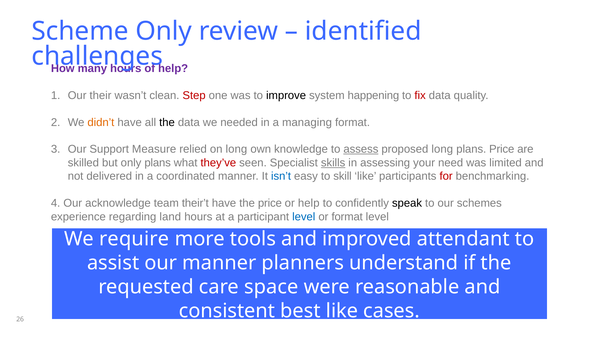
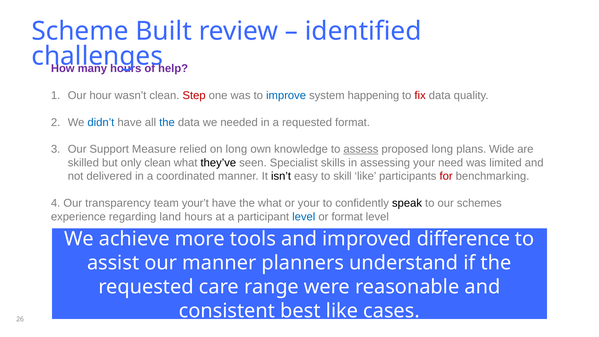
Scheme Only: Only -> Built (164, 31)
their: their -> hour (101, 95)
improve colour: black -> blue (286, 95)
didn’t colour: orange -> blue (101, 122)
the colour: black -> blue (167, 122)
a managing: managing -> requested (307, 122)
plans Price: Price -> Wide (502, 149)
only plans: plans -> clean (158, 163)
they’ve colour: red -> black (218, 163)
skills underline: present -> none (333, 163)
isn’t colour: blue -> black (281, 176)
acknowledge: acknowledge -> transparency (118, 203)
their’t: their’t -> your’t (195, 203)
the price: price -> what (270, 203)
or help: help -> your (309, 203)
require: require -> achieve (134, 239)
attendant: attendant -> difference (463, 239)
space: space -> range (271, 287)
